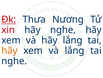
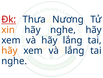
xin colour: red -> orange (8, 30)
